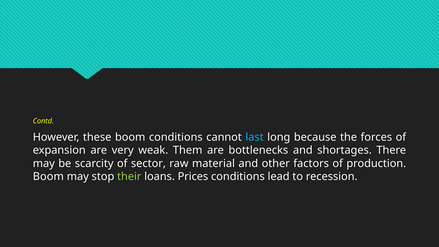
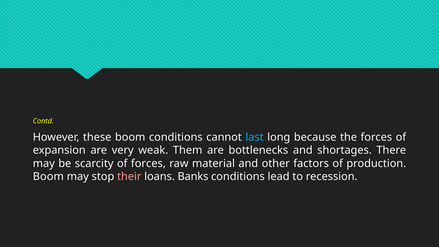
of sector: sector -> forces (148, 163)
their colour: light green -> pink (129, 177)
Prices: Prices -> Banks (193, 177)
